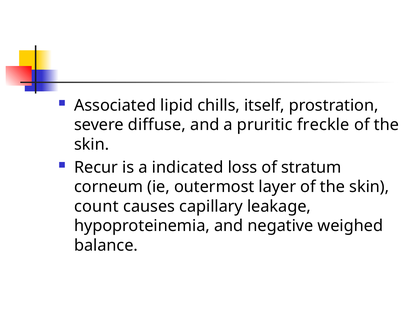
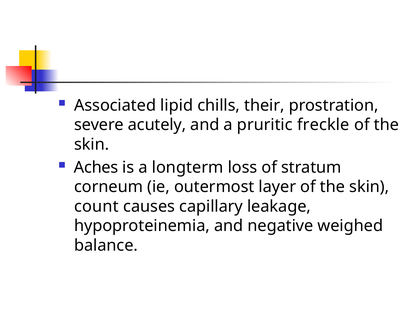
itself: itself -> their (264, 105)
diffuse: diffuse -> acutely (157, 125)
Recur: Recur -> Aches (96, 167)
indicated: indicated -> longterm (188, 167)
